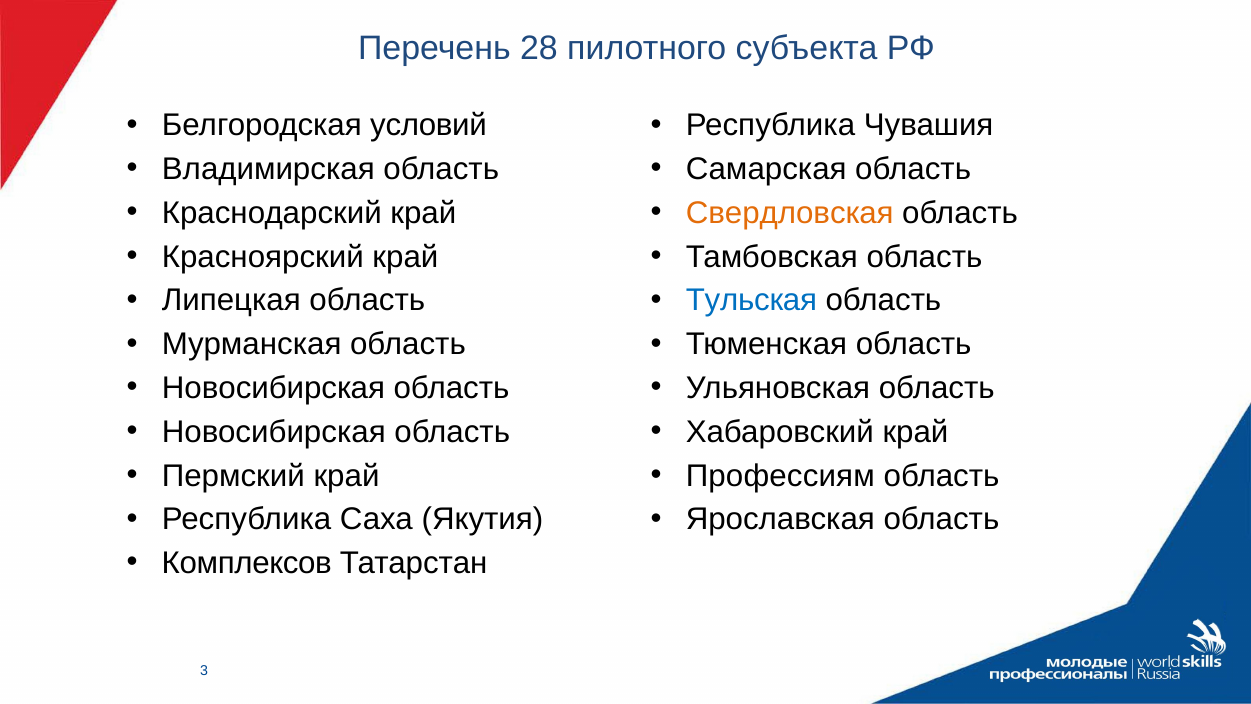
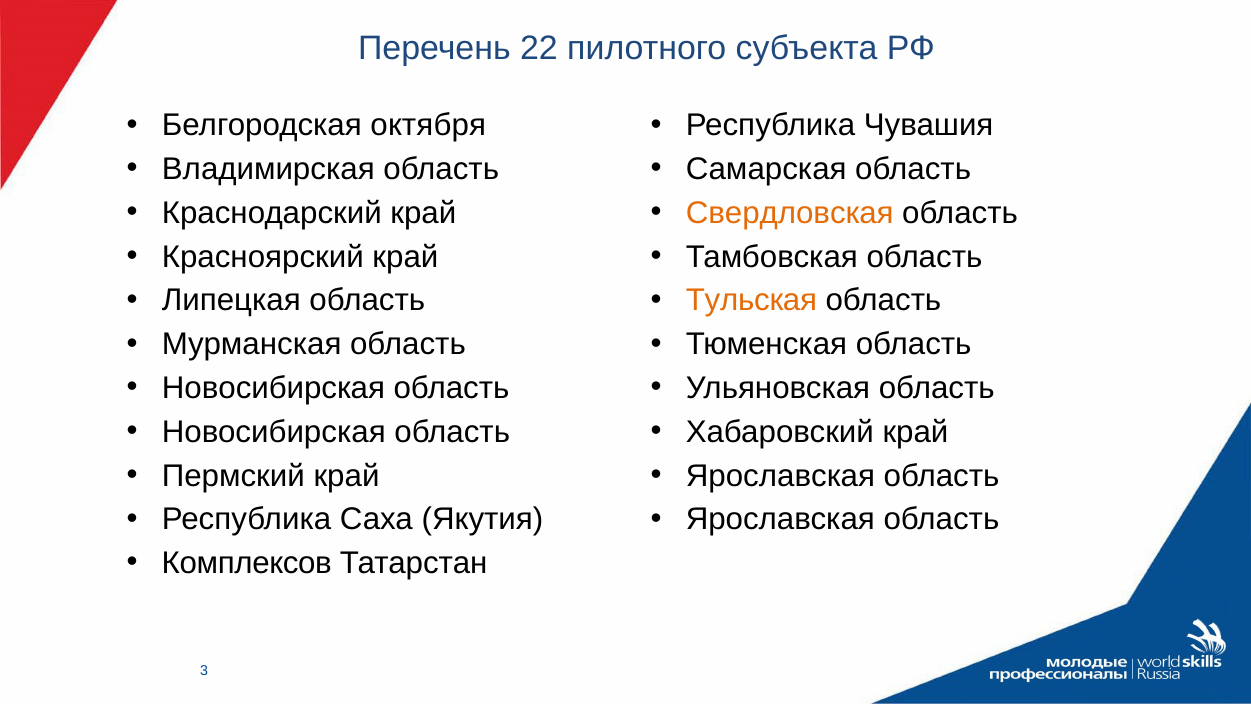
28: 28 -> 22 (539, 48)
условий: условий -> октября (428, 125)
Тульская colour: blue -> orange (751, 301)
Профессиям: Профессиям -> Ярославская (780, 476)
